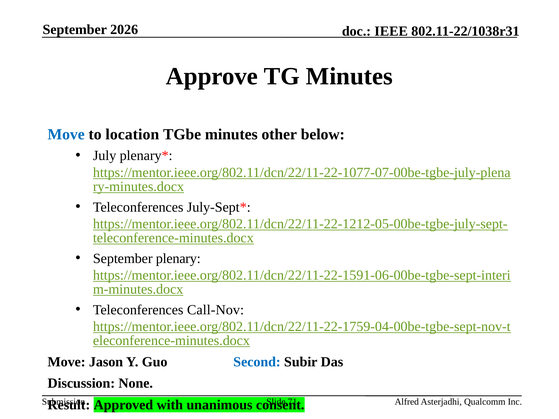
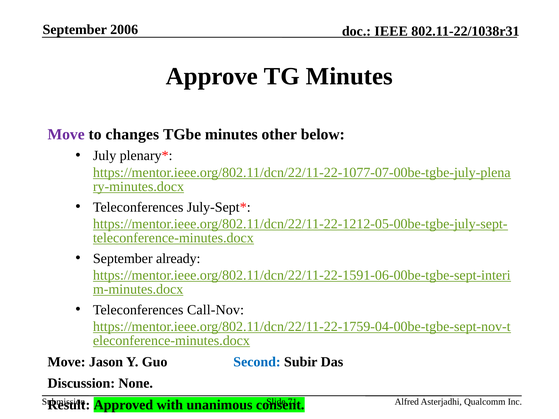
2026: 2026 -> 2006 (124, 30)
Move colour: blue -> purple (66, 134)
location: location -> changes (132, 134)
plenary: plenary -> already (178, 259)
